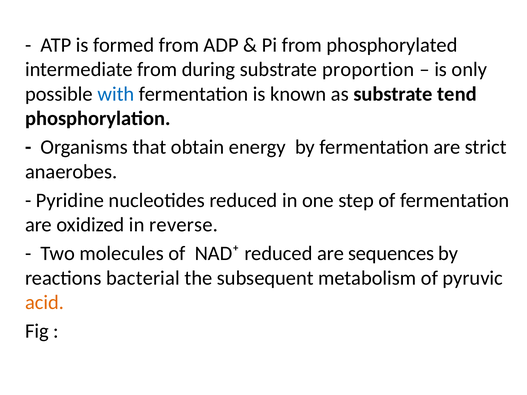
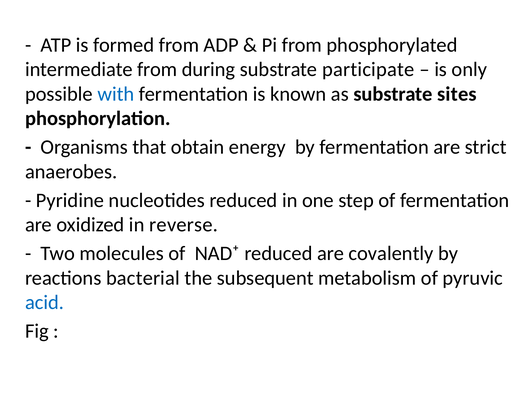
proportion: proportion -> participate (368, 70)
tend: tend -> sites (457, 94)
sequences: sequences -> covalently (391, 254)
acid colour: orange -> blue (45, 303)
